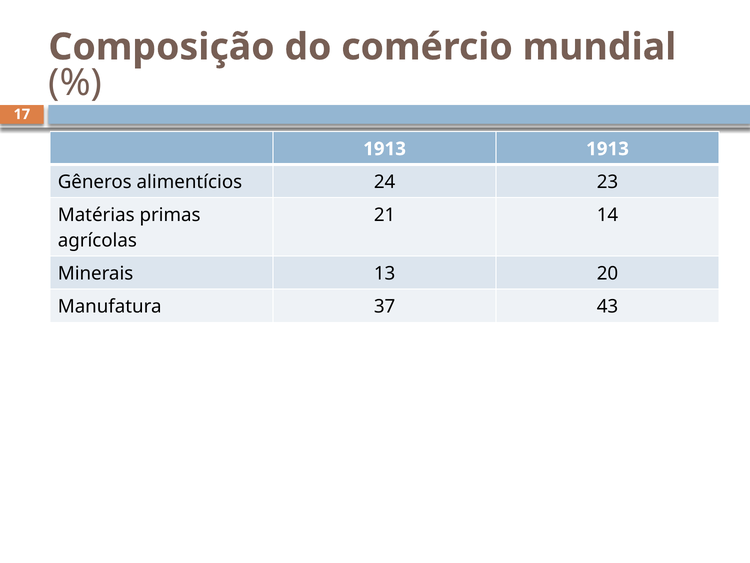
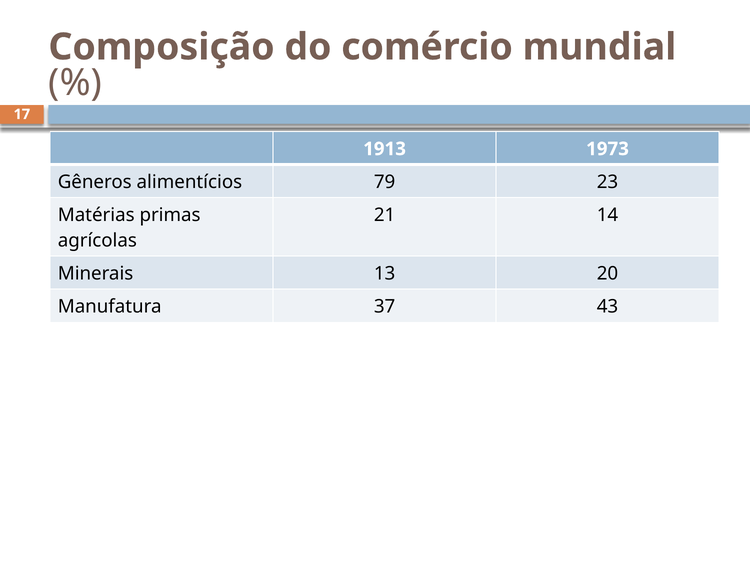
1913 1913: 1913 -> 1973 (608, 149)
24: 24 -> 79 (385, 182)
